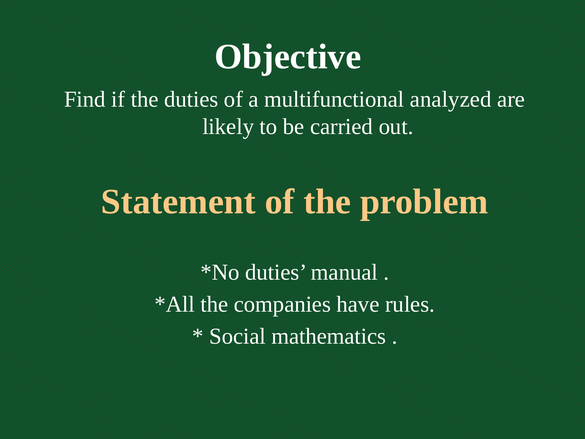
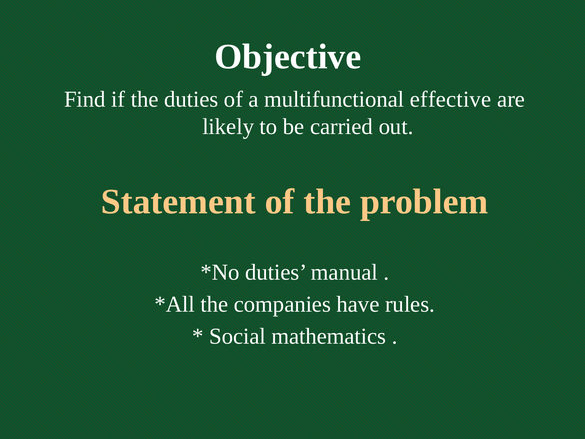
analyzed: analyzed -> effective (451, 99)
